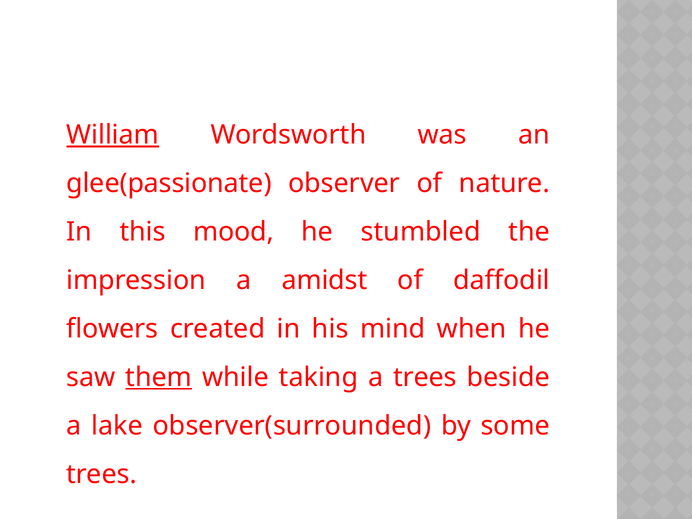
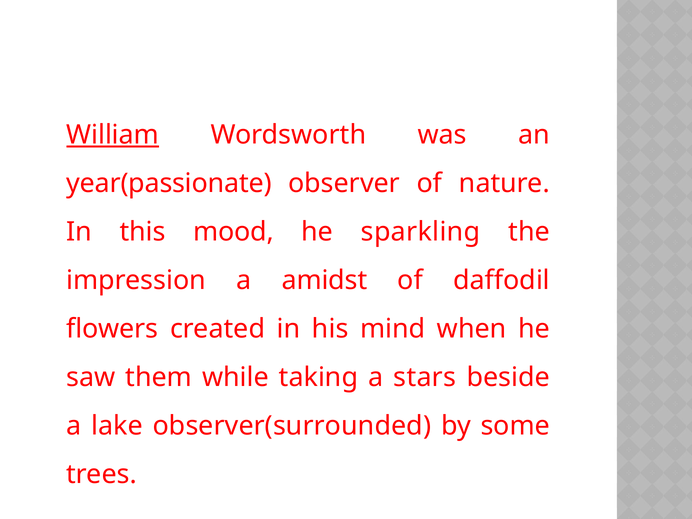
glee(passionate: glee(passionate -> year(passionate (169, 183)
stumbled: stumbled -> sparkling (421, 232)
them underline: present -> none (159, 377)
a trees: trees -> stars (425, 377)
